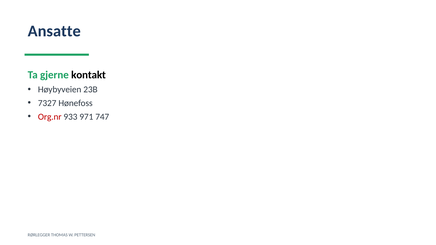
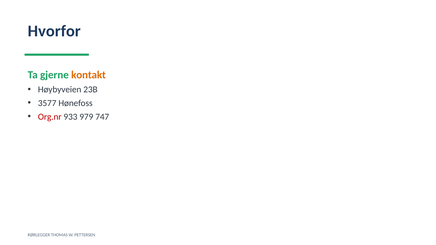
Ansatte: Ansatte -> Hvorfor (54, 31)
kontakt colour: black -> orange (89, 75)
7327: 7327 -> 3577 (47, 103)
971: 971 -> 979 (86, 117)
